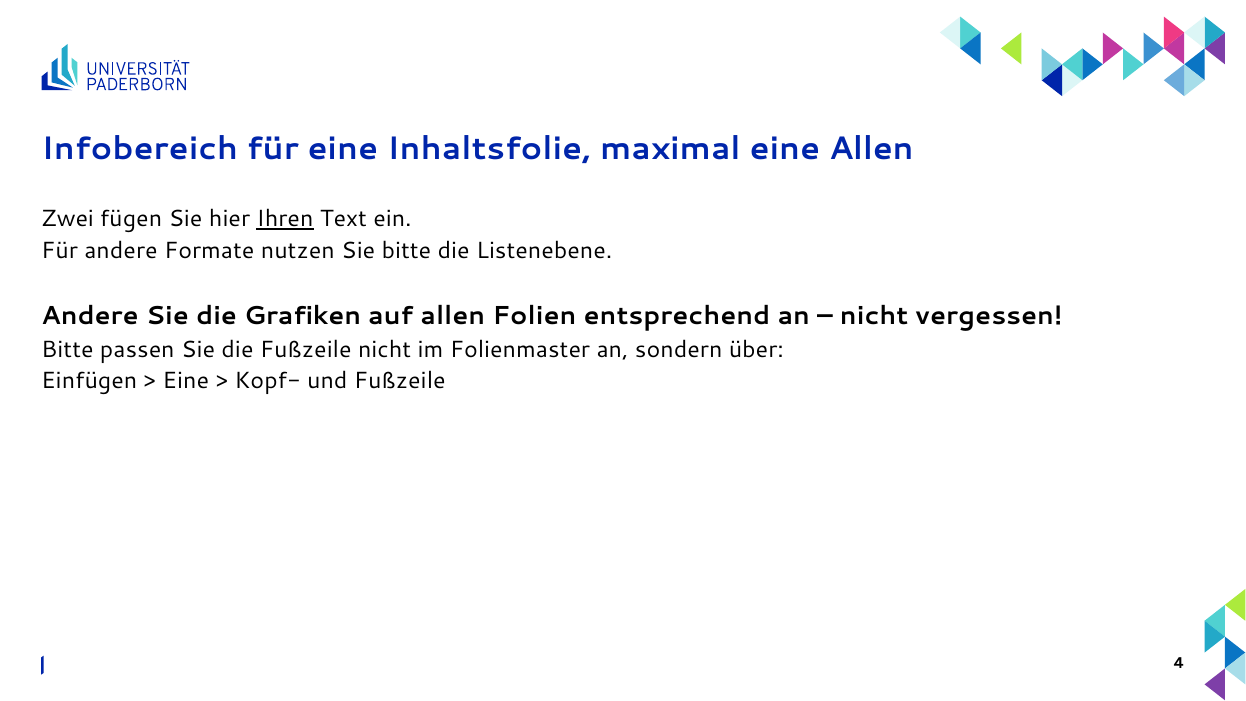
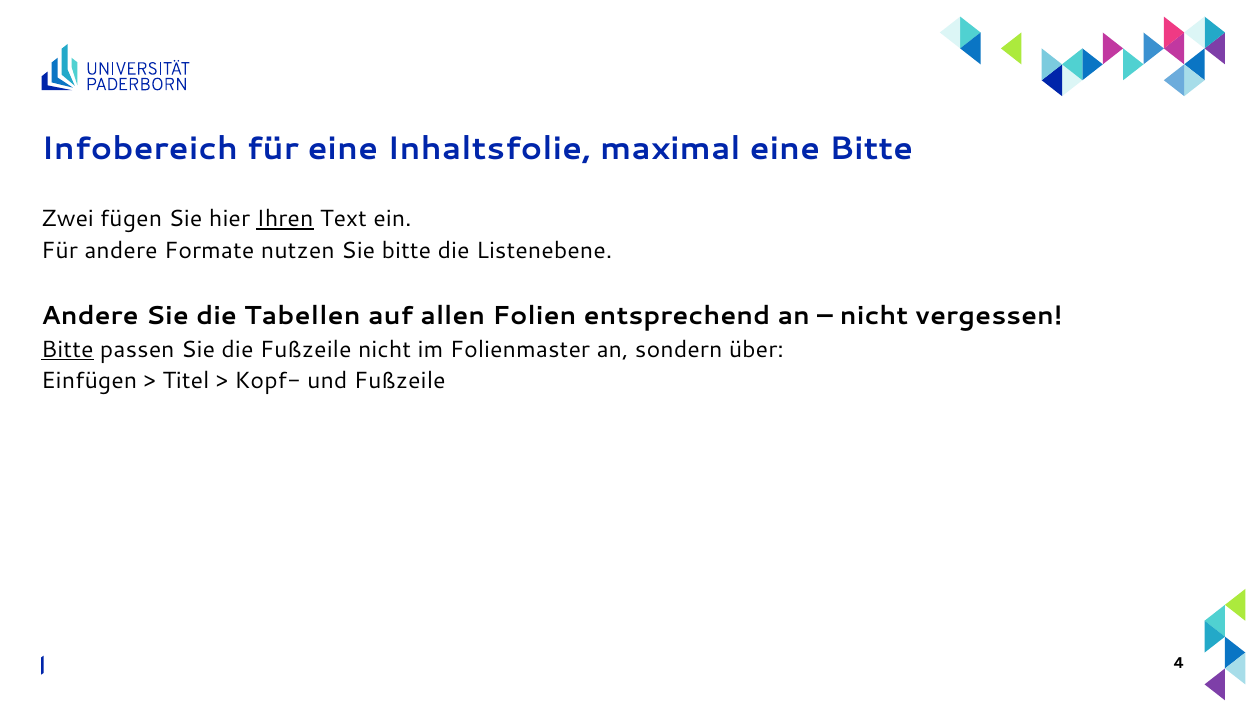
eine Allen: Allen -> Bitte (871, 149)
Grafiken: Grafiken -> Tabellen (302, 316)
Bitte underline: none -> present (67, 349)
Eine: Eine -> Titel (186, 381)
